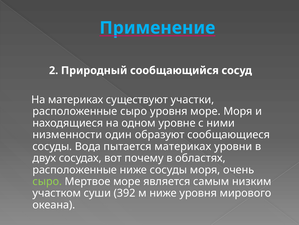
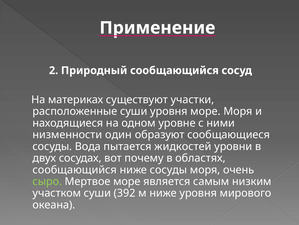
Применение colour: light blue -> white (157, 28)
расположенные сыро: сыро -> суши (134, 111)
пытается материках: материках -> жидкостей (183, 146)
расположенные: расположенные -> сообщающийся (75, 169)
